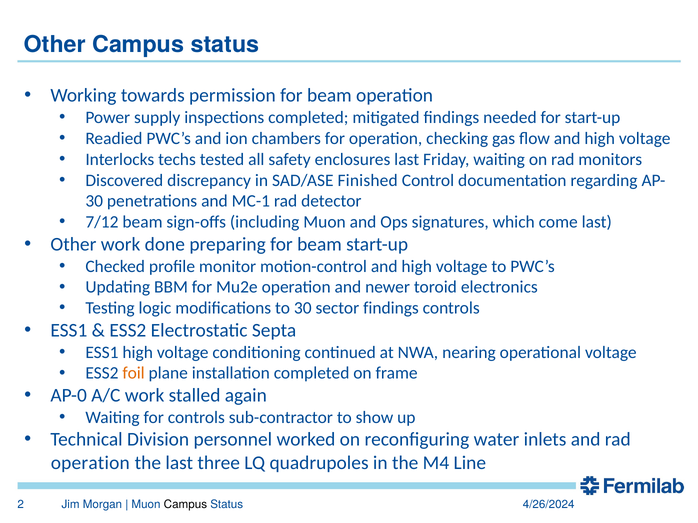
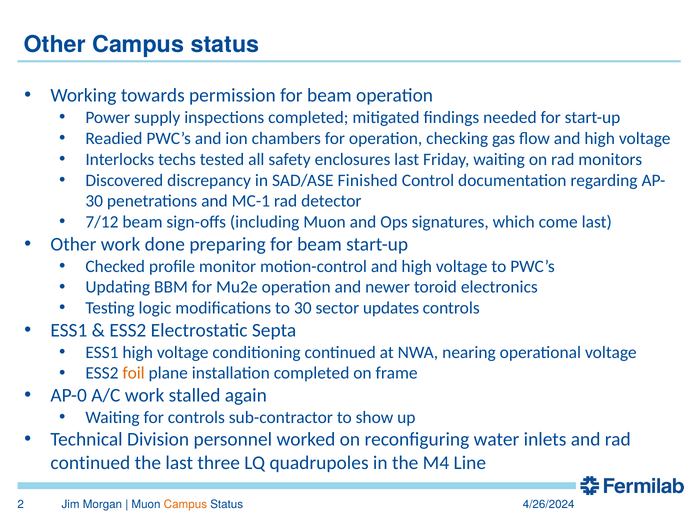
sector findings: findings -> updates (391, 308)
operation: operation -> continued (90, 463)
Campus colour: black -> orange (185, 505)
